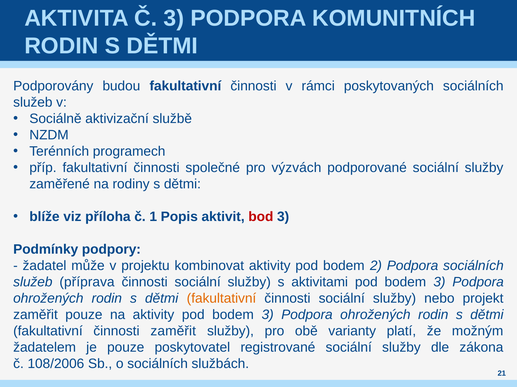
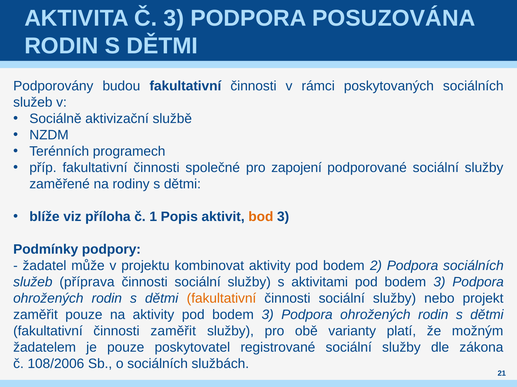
KOMUNITNÍCH: KOMUNITNÍCH -> POSUZOVÁNA (394, 18)
výzvách: výzvách -> zapojení (297, 168)
bod colour: red -> orange (261, 217)
